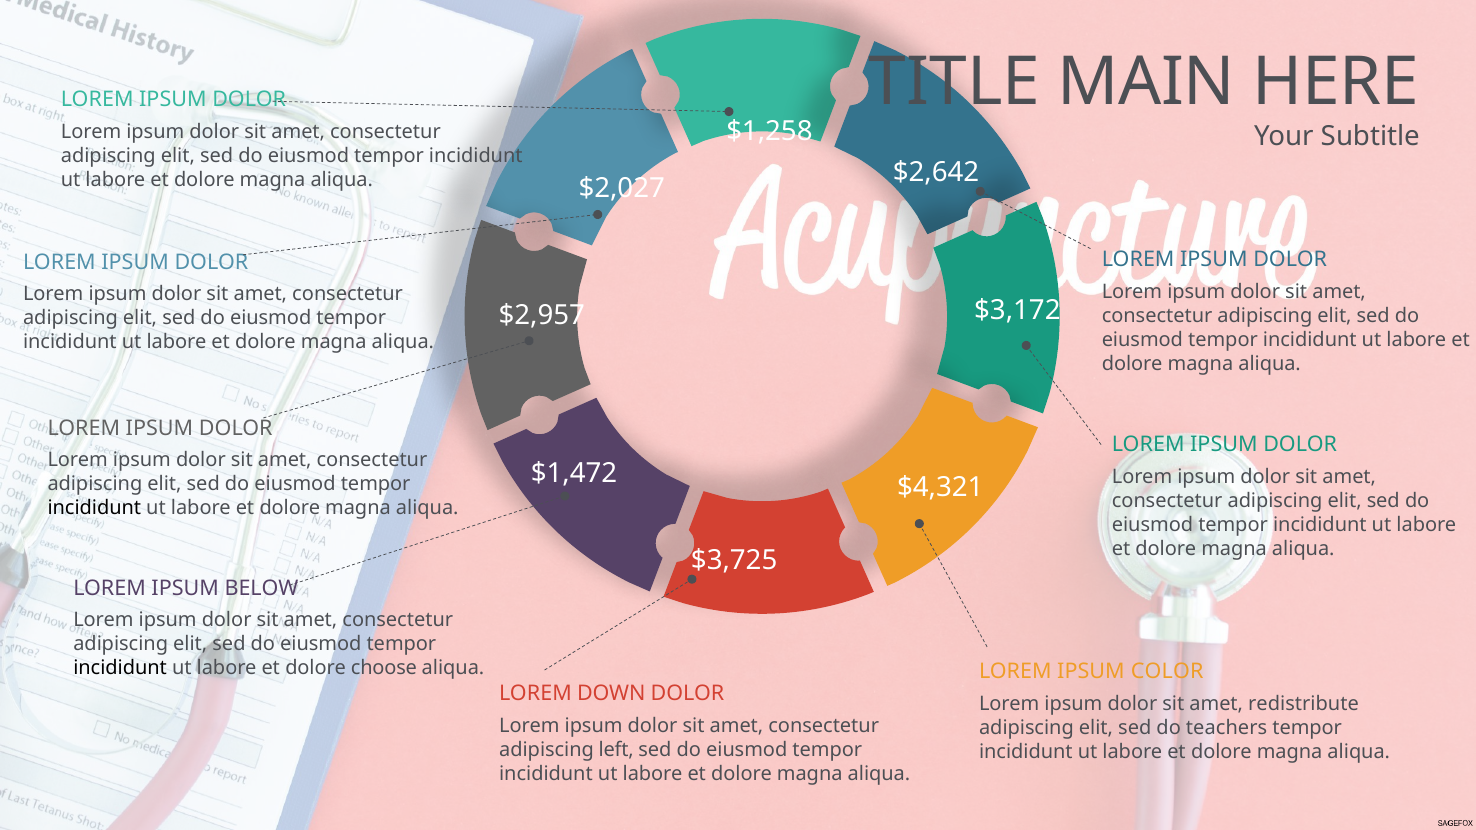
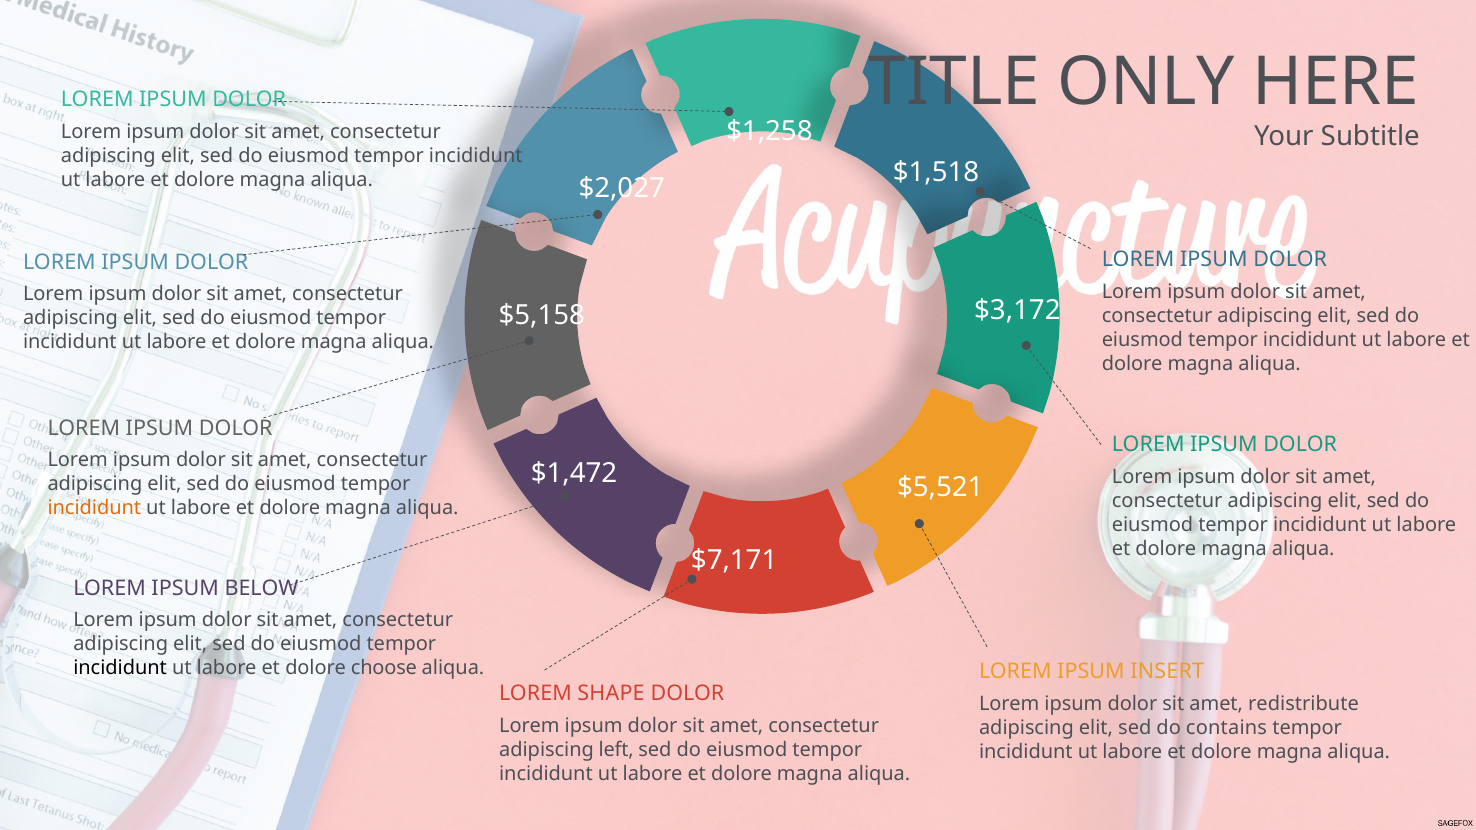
MAIN: MAIN -> ONLY (1146, 82)
$2,642: $2,642 -> $1,518 (936, 173)
$2,957: $2,957 -> $5,158 (542, 315)
$4,321: $4,321 -> $5,521 (940, 488)
incididunt colour: black -> orange (94, 508)
$3,725: $3,725 -> $7,171 (734, 560)
COLOR: COLOR -> INSERT (1167, 672)
DOWN: DOWN -> SHAPE (611, 694)
teachers: teachers -> contains (1227, 728)
